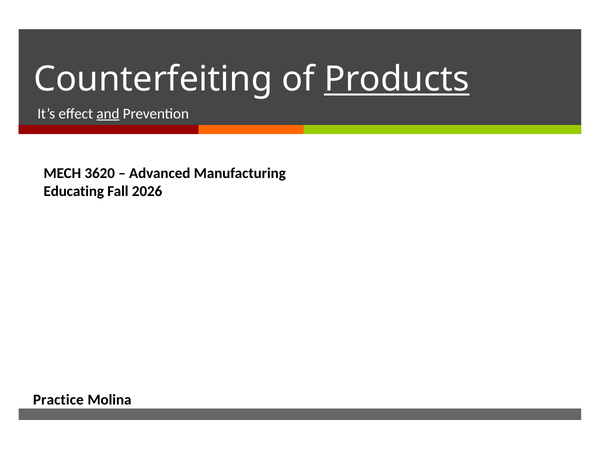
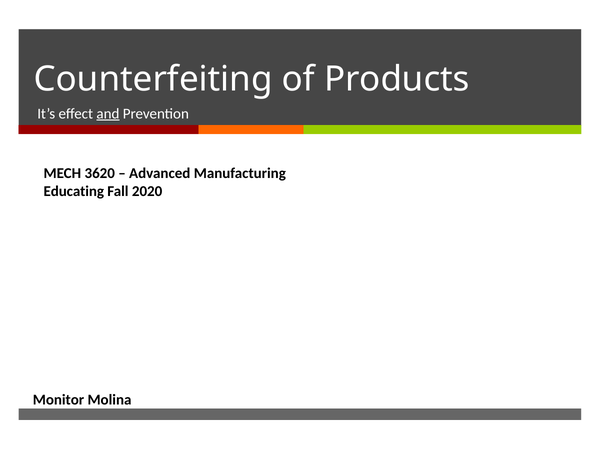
Products underline: present -> none (397, 79)
2026: 2026 -> 2020 (147, 191)
Practice: Practice -> Monitor (58, 400)
